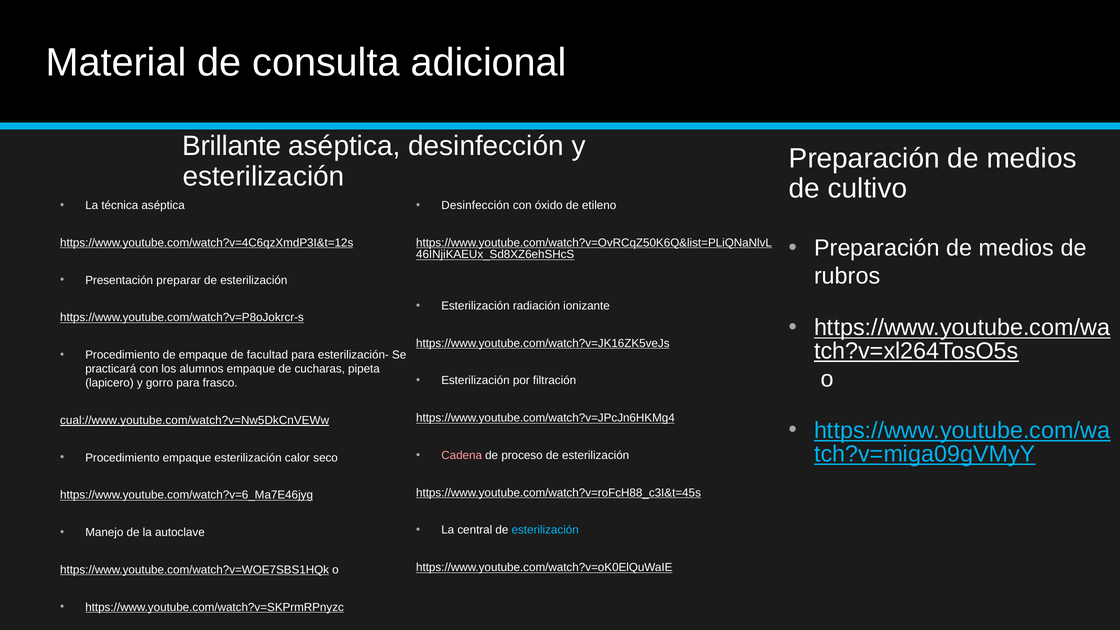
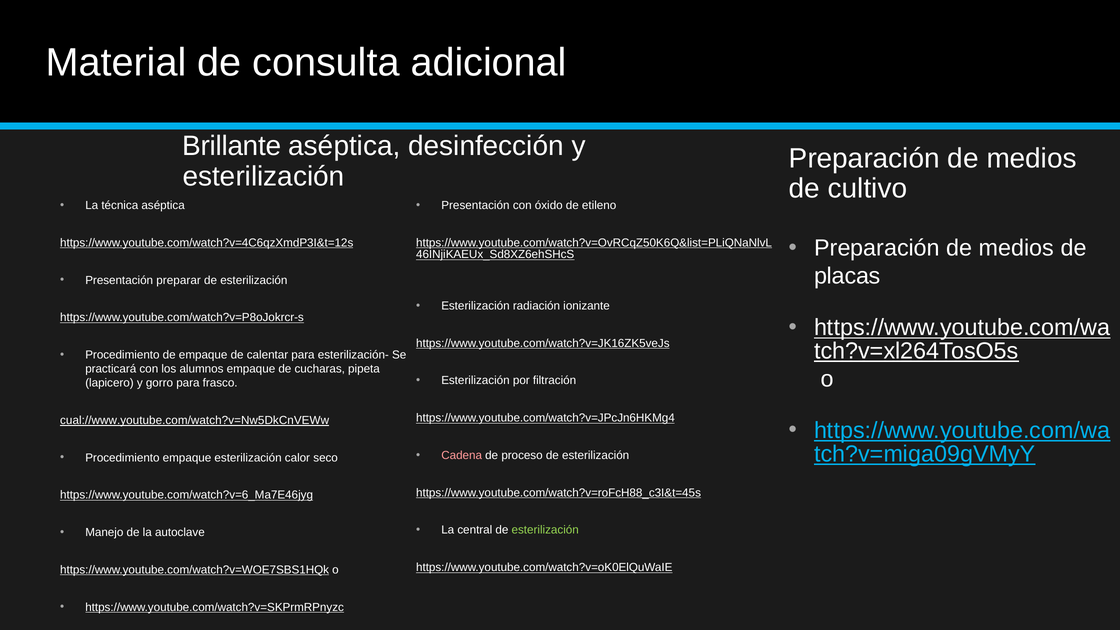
Desinfección: Desinfección -> Presentación (475, 205)
rubros: rubros -> placas (847, 276)
facultad: facultad -> calentar (267, 355)
esterilización colour: light blue -> light green (545, 530)
